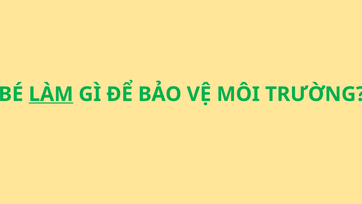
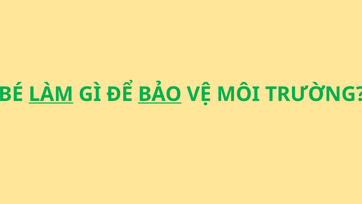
BẢO underline: none -> present (160, 94)
